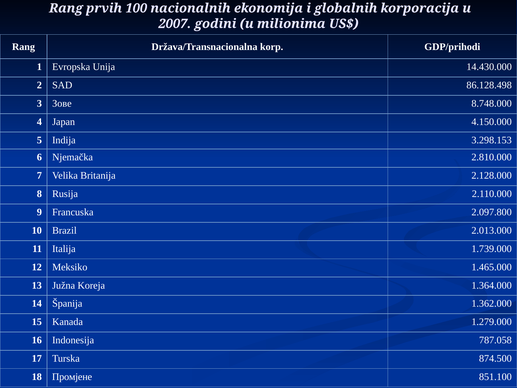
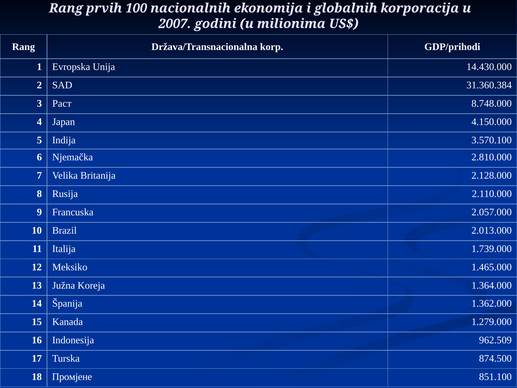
86.128.498: 86.128.498 -> 31.360.384 (489, 85)
Зове: Зове -> Раст (62, 103)
3.298.153: 3.298.153 -> 3.570.100 (492, 140)
2.097.800: 2.097.800 -> 2.057.000 (492, 212)
787.058: 787.058 -> 962.509 (495, 340)
